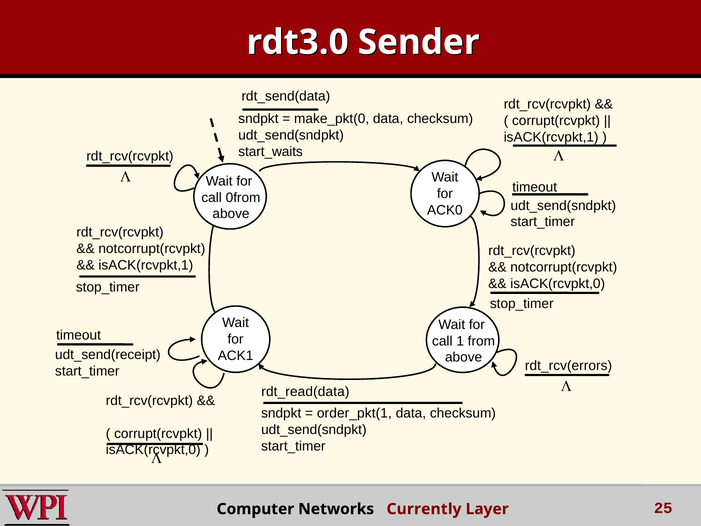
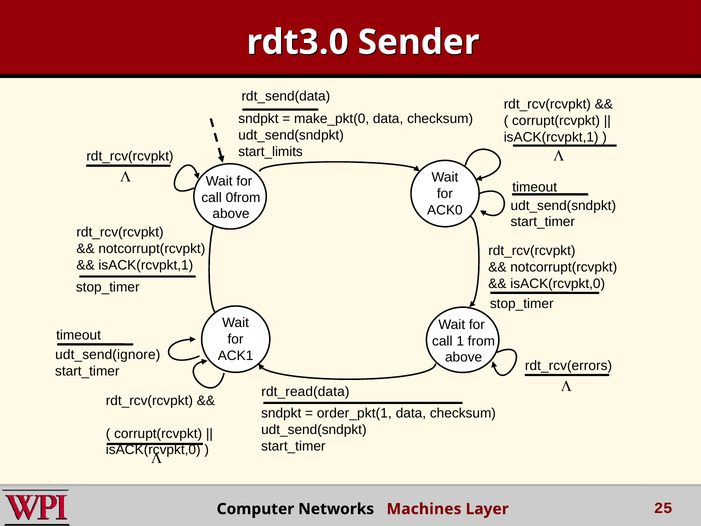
start_waits: start_waits -> start_limits (271, 151)
udt_send(receipt: udt_send(receipt -> udt_send(ignore (108, 355)
Currently: Currently -> Machines (424, 509)
